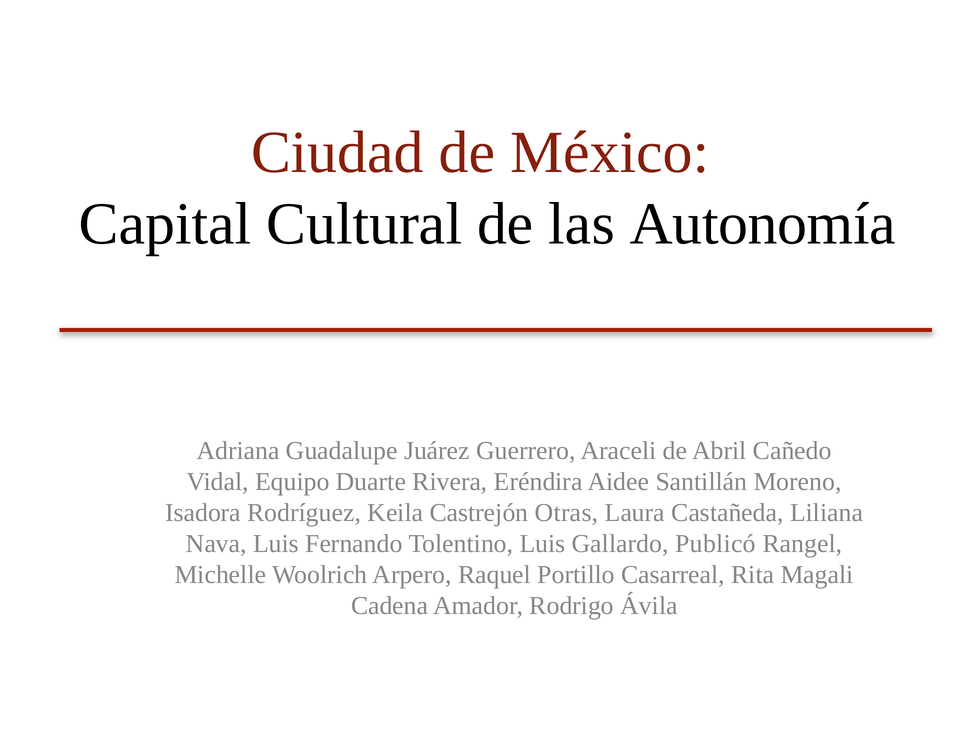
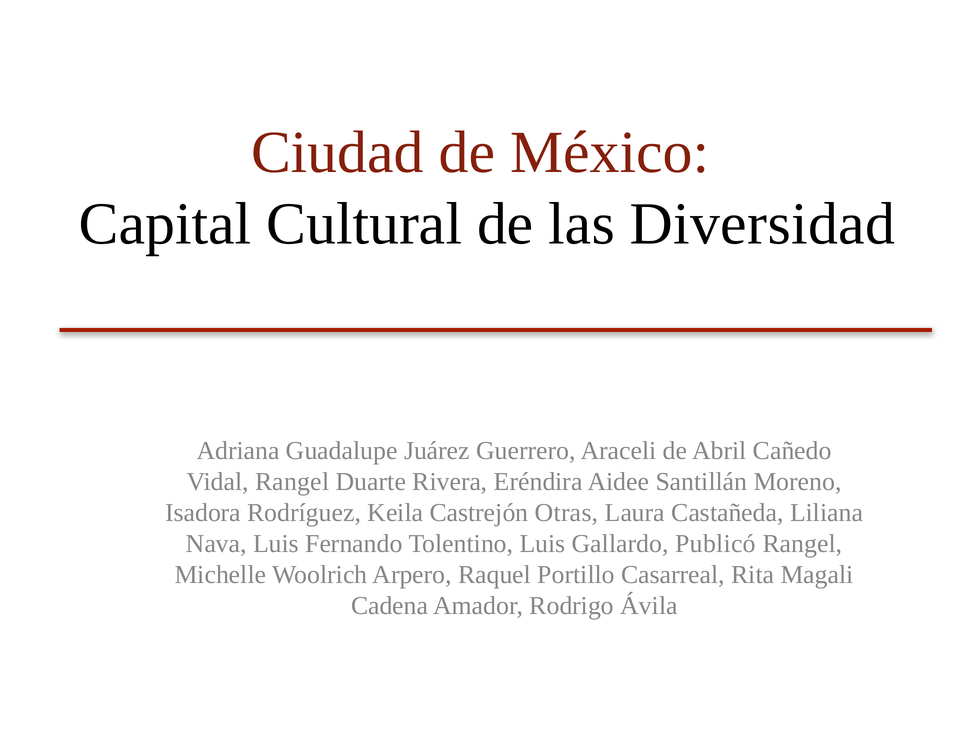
Autonomía: Autonomía -> Diversidad (762, 224)
Vidal Equipo: Equipo -> Rangel (292, 482)
